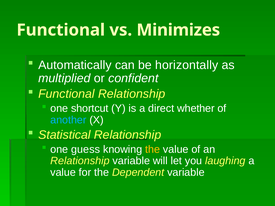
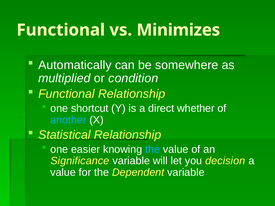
horizontally: horizontally -> somewhere (187, 65)
confident: confident -> condition (133, 78)
guess: guess -> easier (86, 150)
the colour: yellow -> light blue (153, 150)
Relationship: Relationship -> Significance (80, 161)
laughing: laughing -> decision (225, 161)
